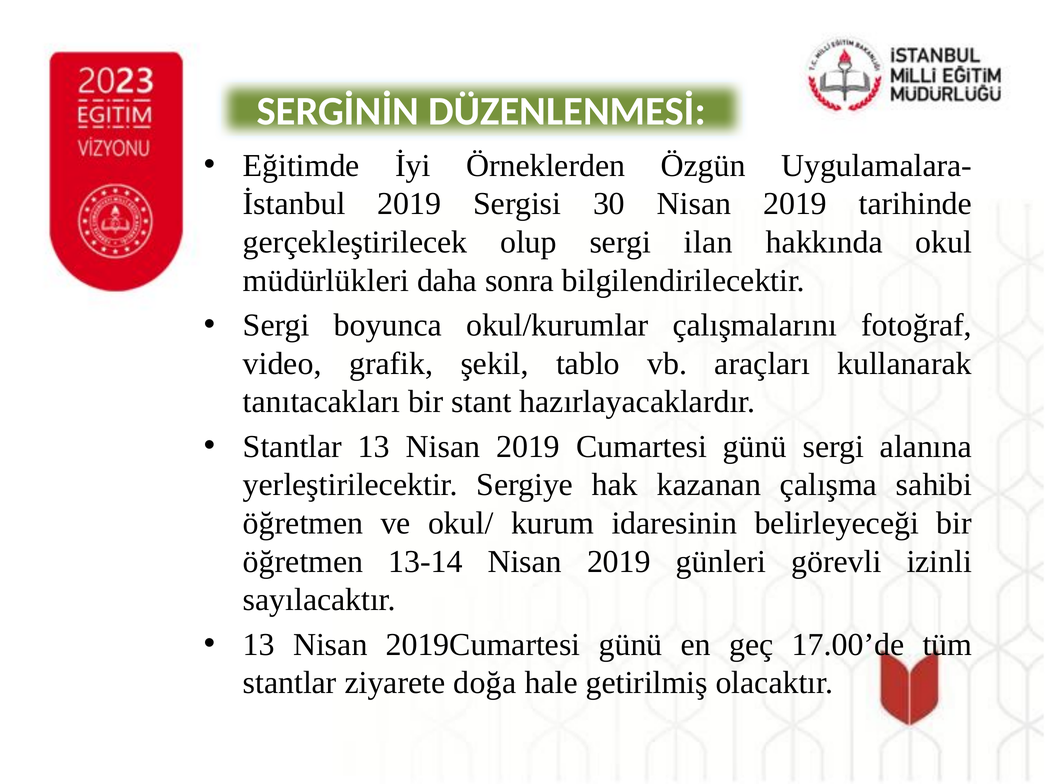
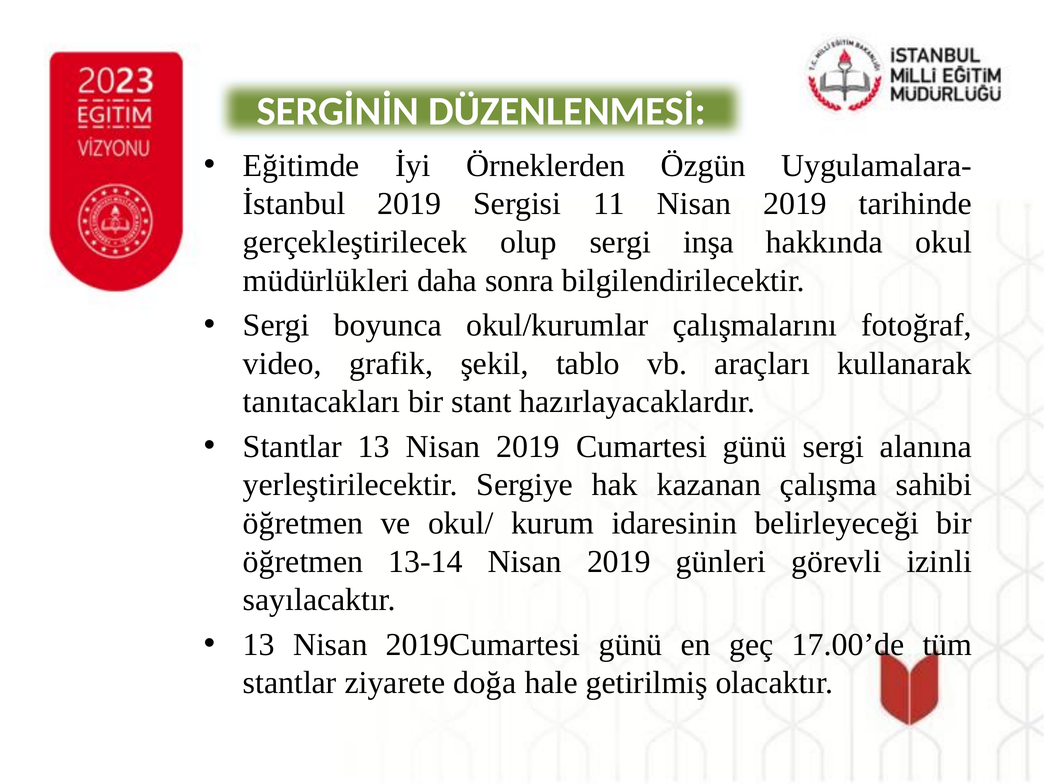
30: 30 -> 11 (609, 204)
ilan: ilan -> inşa (709, 242)
